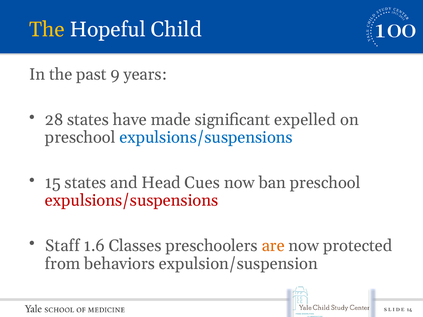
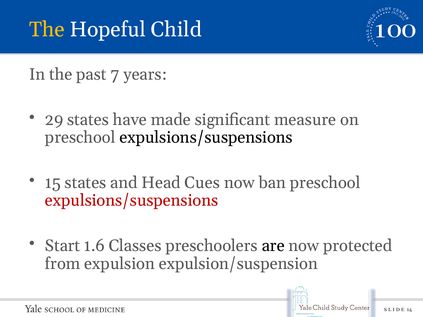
9: 9 -> 7 (115, 74)
28: 28 -> 29 (54, 120)
expelled: expelled -> measure (305, 120)
expulsions/suspensions colour: blue -> black (206, 138)
Staff: Staff -> Start (63, 246)
are colour: orange -> black (273, 246)
behaviors: behaviors -> expulsion (120, 264)
